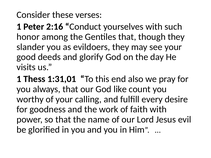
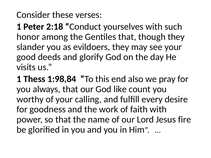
2:16: 2:16 -> 2:18 (55, 27)
1:31,01: 1:31,01 -> 1:98,84 (62, 79)
evil: evil -> fire (185, 120)
